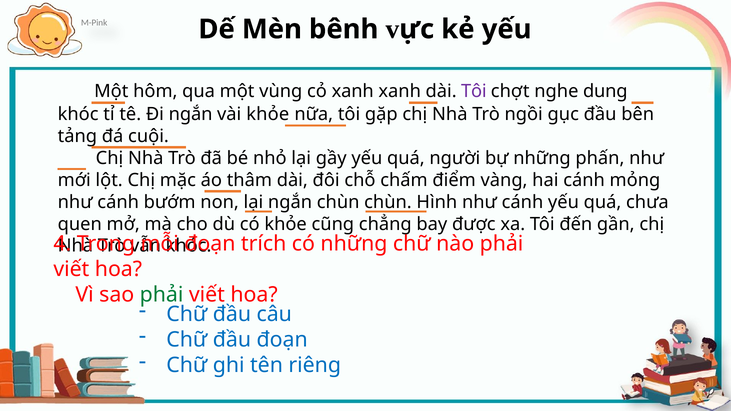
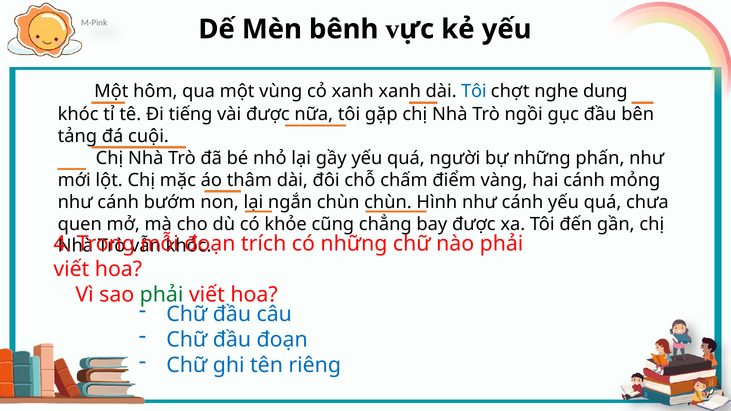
Tôi colour: purple -> blue (474, 91)
Đi ngắn: ngắn -> tiếng (191, 114)
vài khỏe: khỏe -> được (268, 114)
